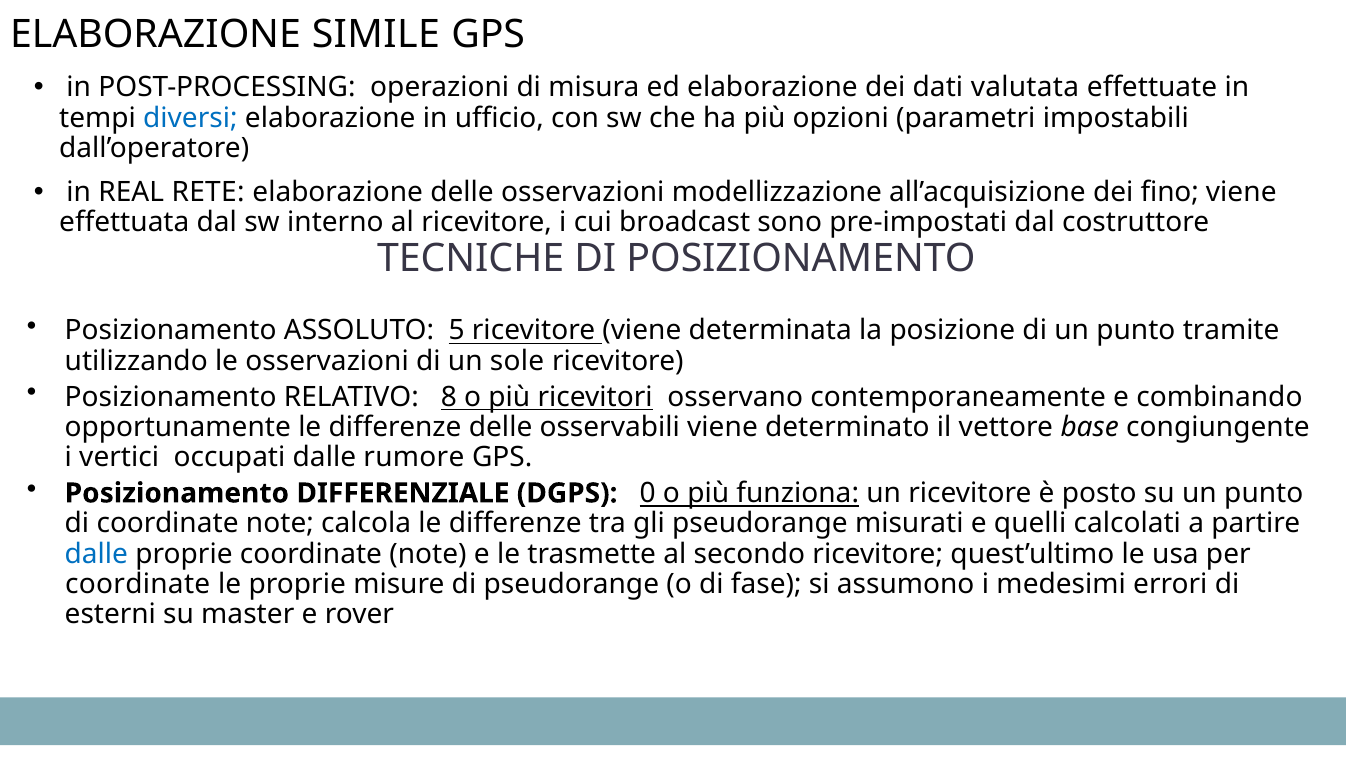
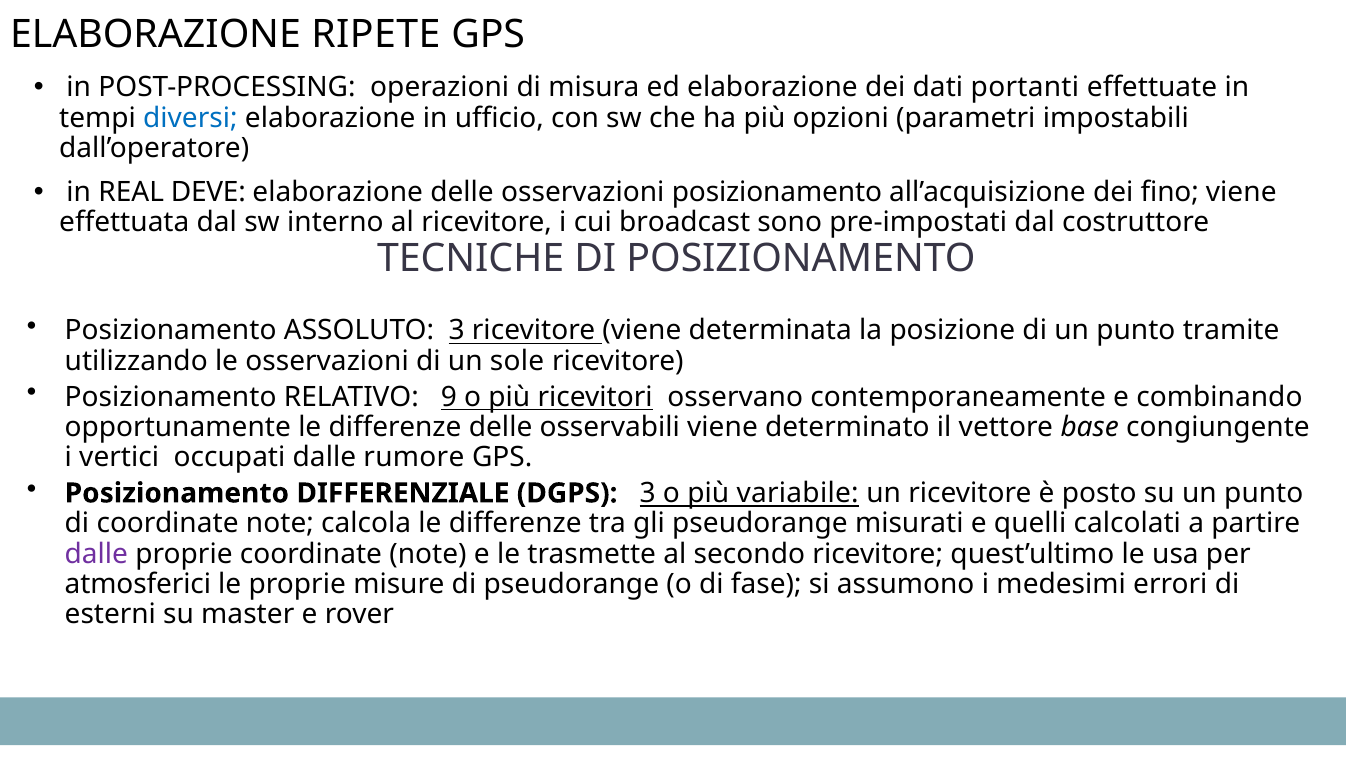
SIMILE: SIMILE -> RIPETE (376, 35)
valutata: valutata -> portanti (1025, 88)
RETE: RETE -> DEVE (208, 192)
osservazioni modellizzazione: modellizzazione -> posizionamento (777, 192)
ASSOLUTO 5: 5 -> 3 (457, 331)
8: 8 -> 9 (449, 397)
DGPS 0: 0 -> 3 (648, 493)
funziona: funziona -> variabile (798, 493)
dalle colour: blue -> purple (96, 554)
coordinate: coordinate -> atmosferici (138, 584)
